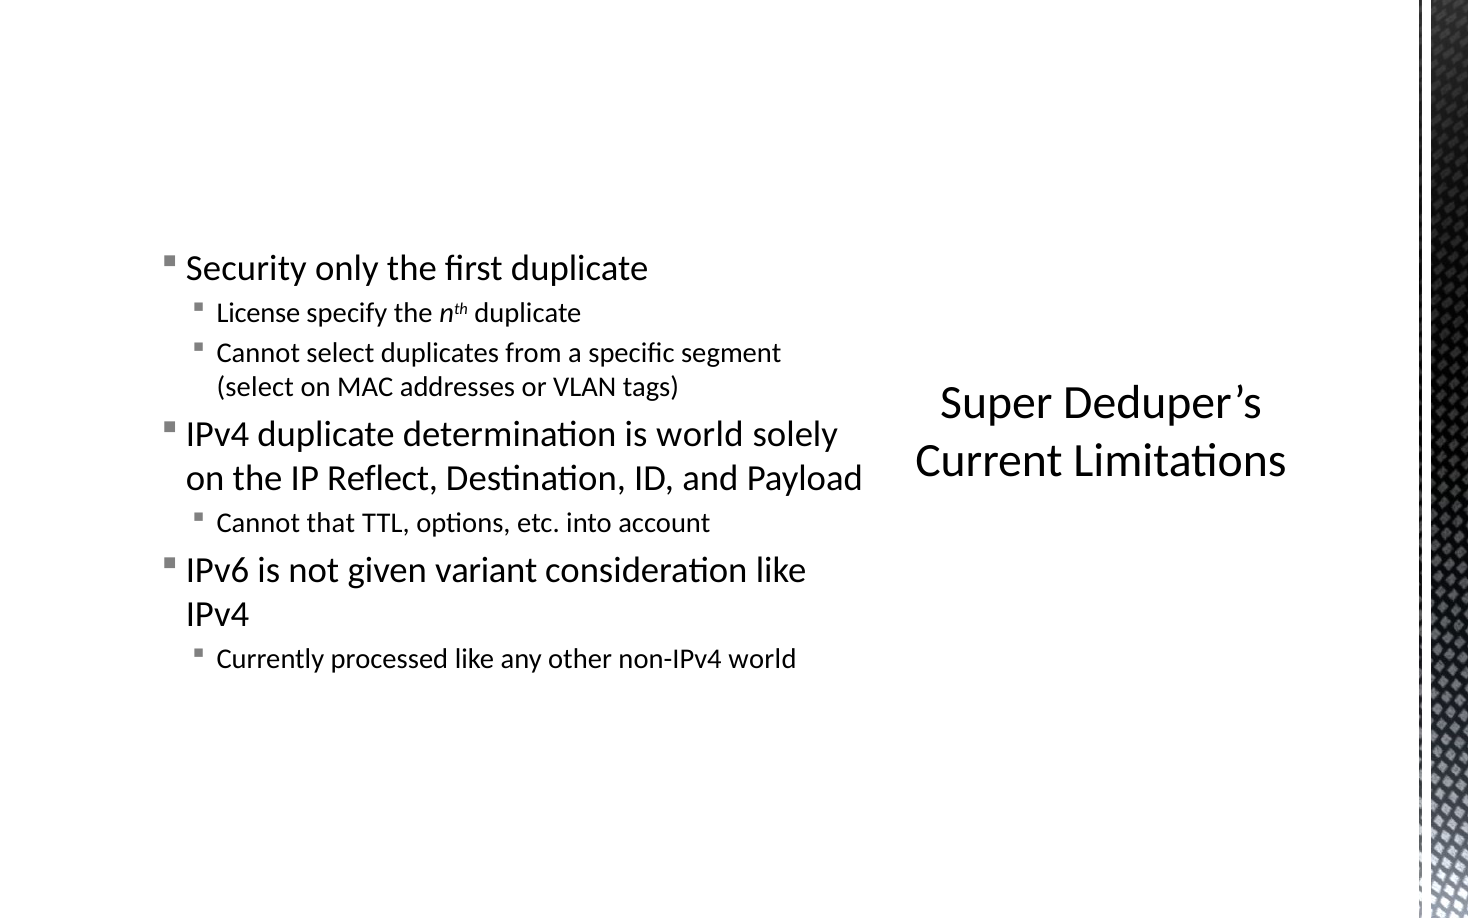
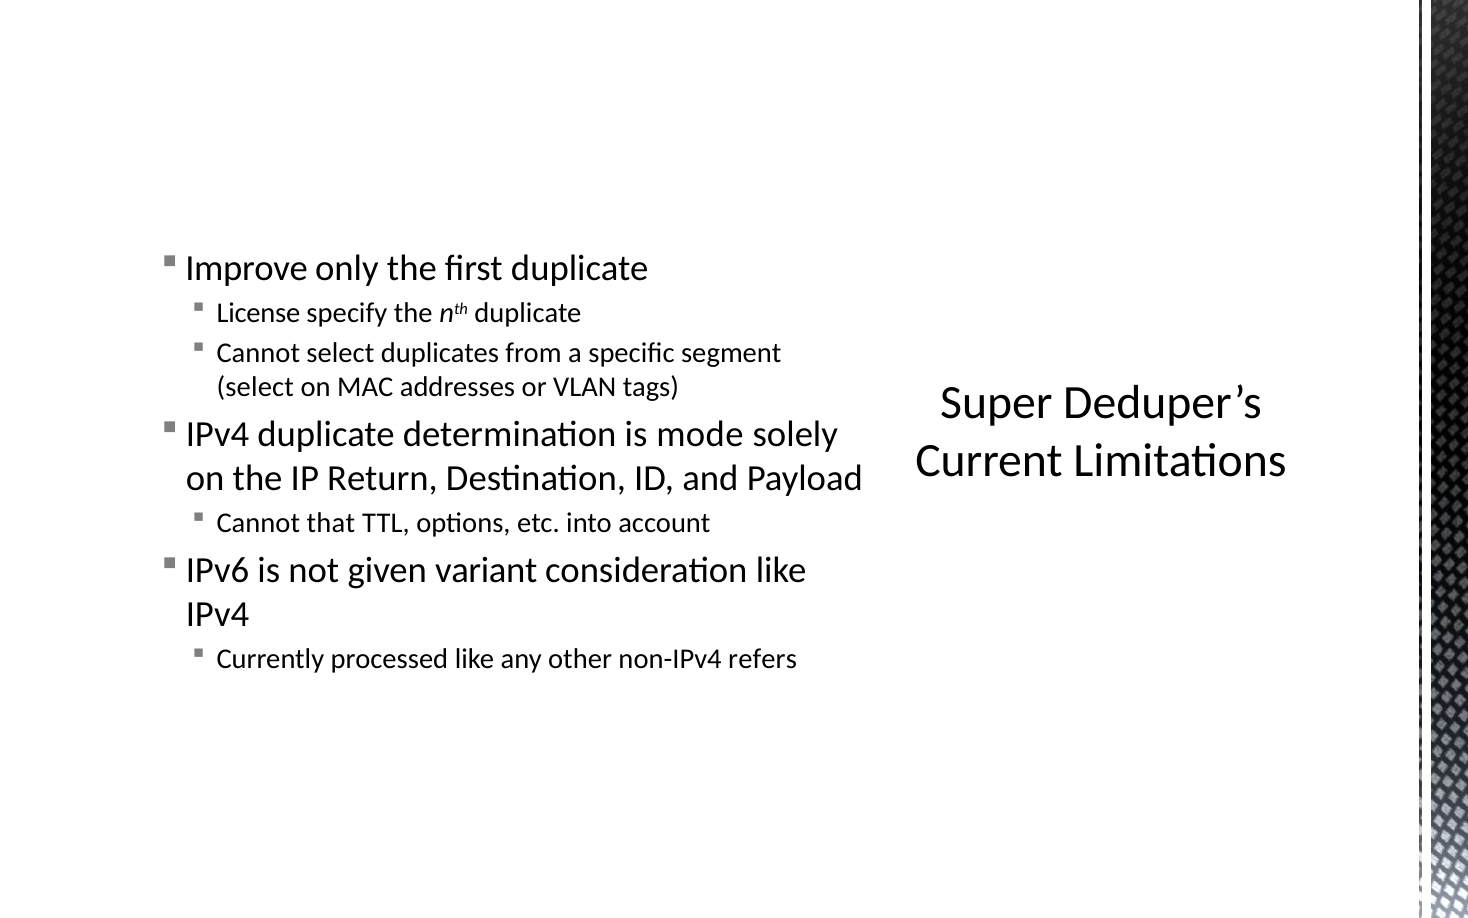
Security: Security -> Improve (247, 269)
is world: world -> mode (700, 434)
Reflect: Reflect -> Return (382, 478)
non-IPv4 world: world -> refers (763, 658)
